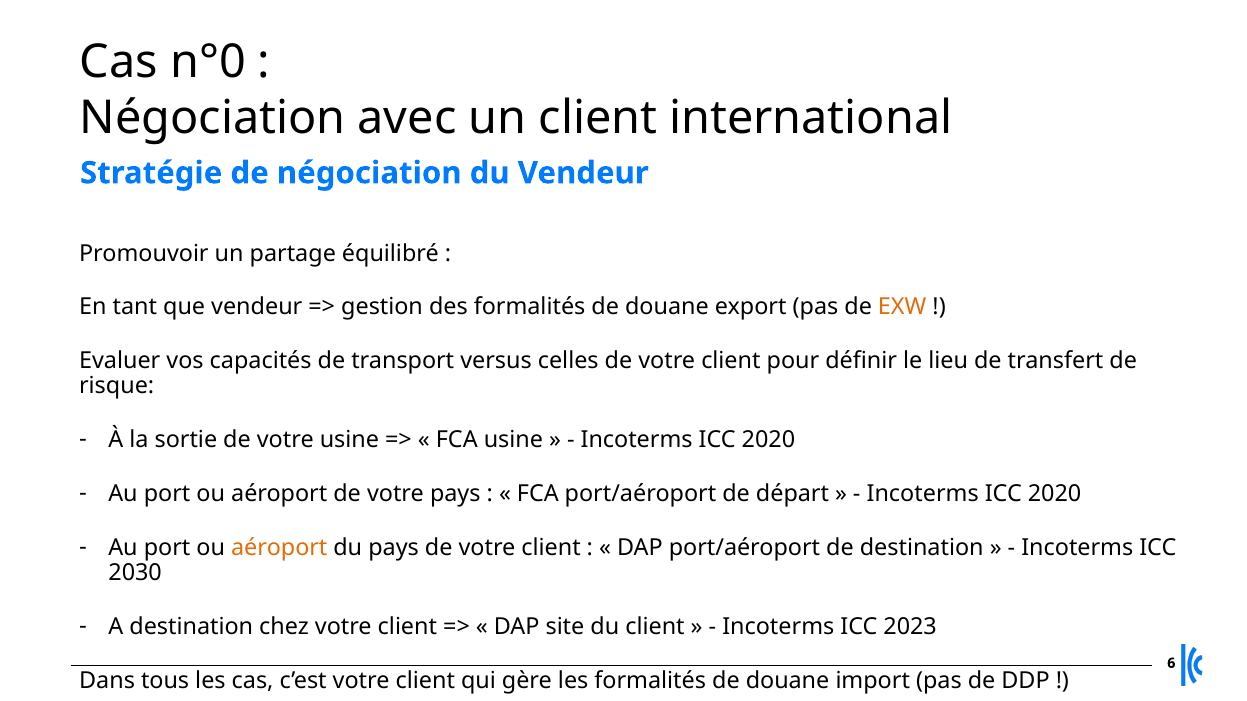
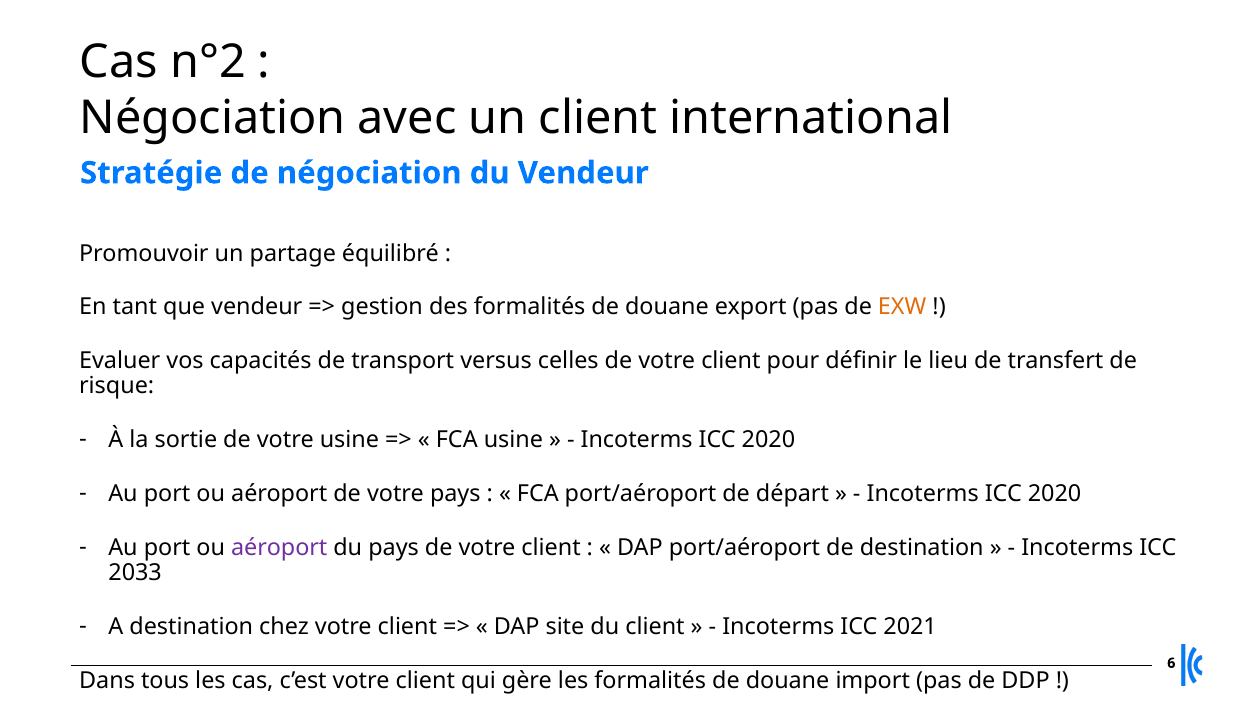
n°0: n°0 -> n°2 (208, 62)
aéroport colour: orange -> purple (279, 548)
2030: 2030 -> 2033 (135, 573)
2023: 2023 -> 2021 (910, 627)
